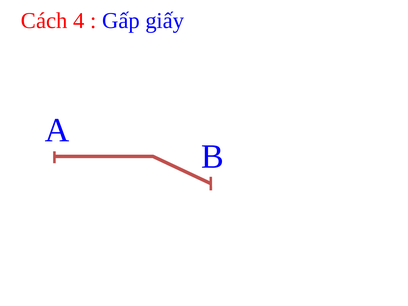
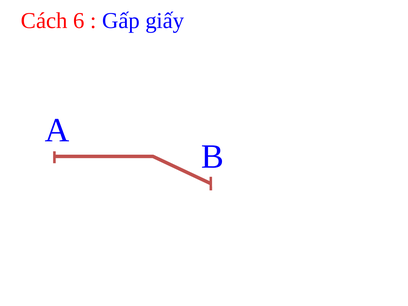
4: 4 -> 6 (79, 21)
